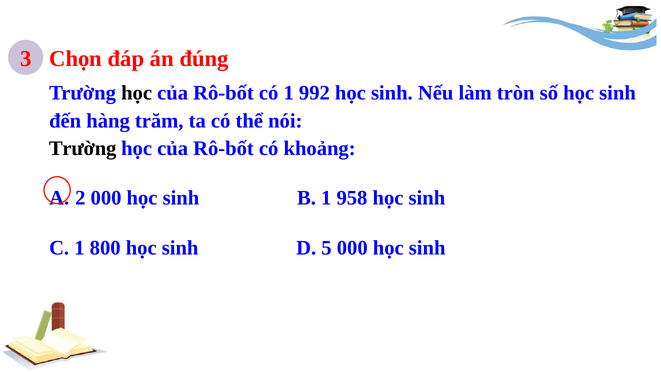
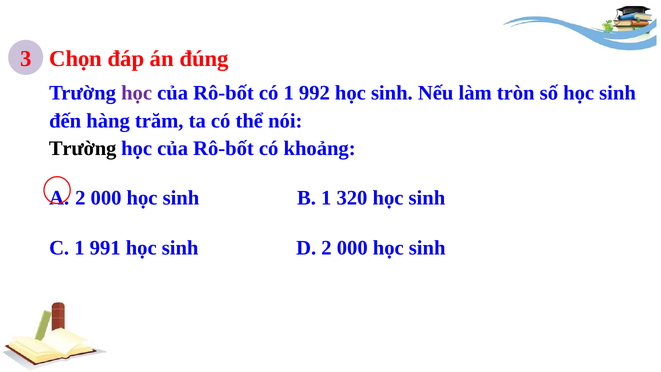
học colour: black -> purple (137, 93)
958: 958 -> 320 (352, 198)
800: 800 -> 991 (105, 247)
D 5: 5 -> 2 (327, 247)
